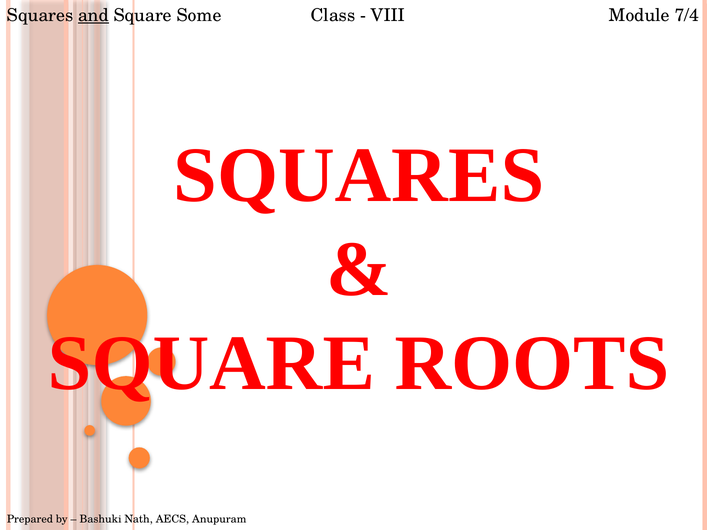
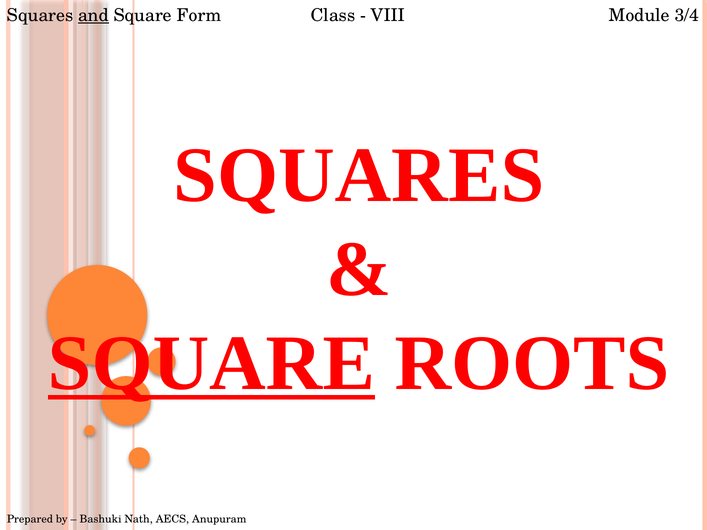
Some: Some -> Form (199, 15)
7/4: 7/4 -> 3/4 (687, 15)
SQUARE underline: none -> present (211, 364)
